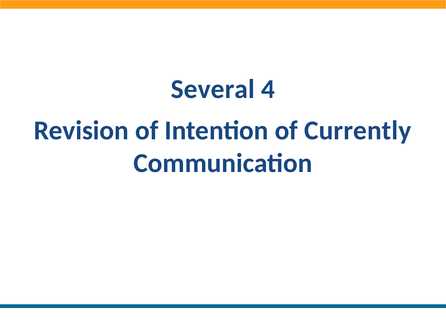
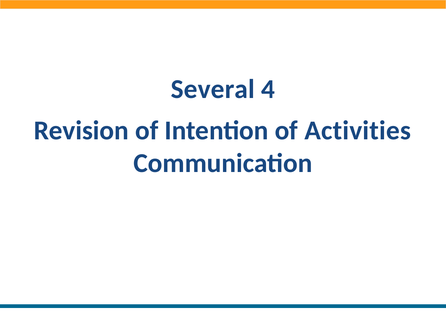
Currently: Currently -> Activities (358, 131)
